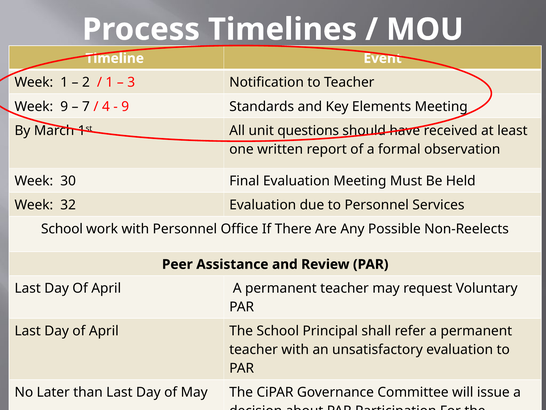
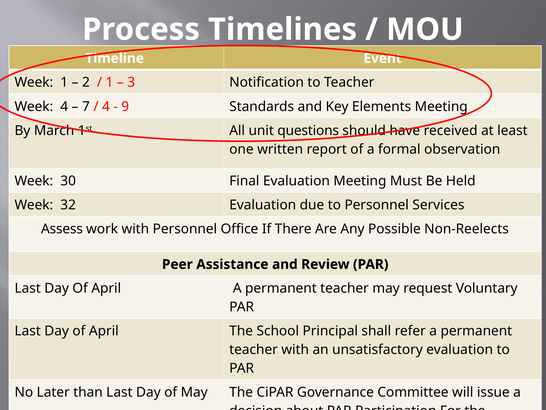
Week 9: 9 -> 4 (64, 106)
School: School -> Assess (62, 229)
